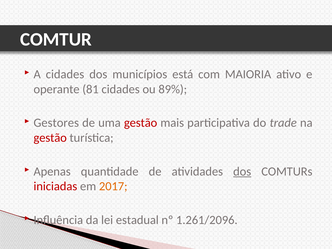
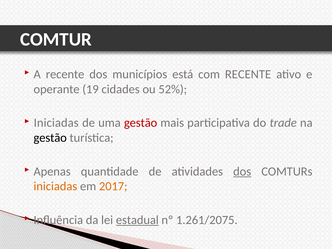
A cidades: cidades -> recente (65, 74)
com MAIORIA: MAIORIA -> RECENTE (248, 74)
81: 81 -> 19 (91, 89)
89%: 89% -> 52% (173, 89)
Gestores: Gestores -> Iniciadas (56, 123)
gestão colour: red -> black (50, 138)
iniciadas colour: red -> orange (55, 186)
estadual underline: none -> present (137, 220)
1.261/2096: 1.261/2096 -> 1.261/2075 (207, 220)
